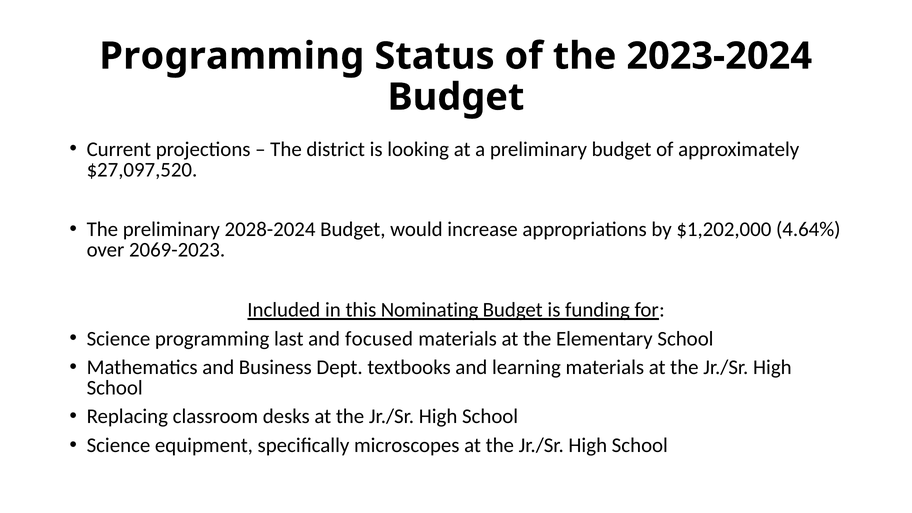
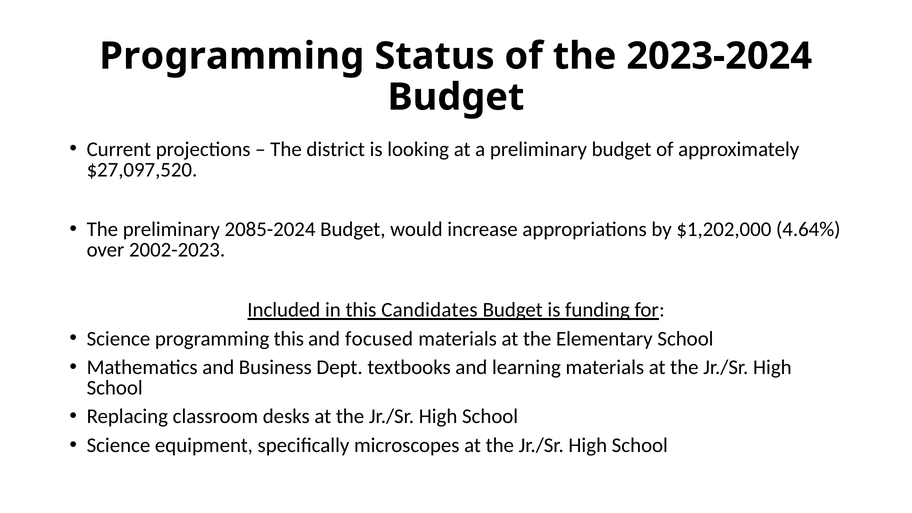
2028-2024: 2028-2024 -> 2085-2024 (270, 230)
2069-2023: 2069-2023 -> 2002-2023 (177, 250)
Nominating: Nominating -> Candidates (429, 310)
programming last: last -> this (289, 339)
